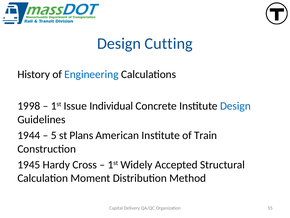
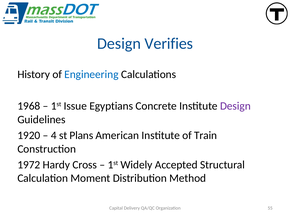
Cutting: Cutting -> Verifies (169, 43)
1998: 1998 -> 1968 (29, 106)
Individual: Individual -> Egyptians (111, 106)
Design colour: blue -> purple (235, 106)
1944: 1944 -> 1920 (29, 135)
5: 5 -> 4 (54, 135)
1945: 1945 -> 1972 (29, 164)
